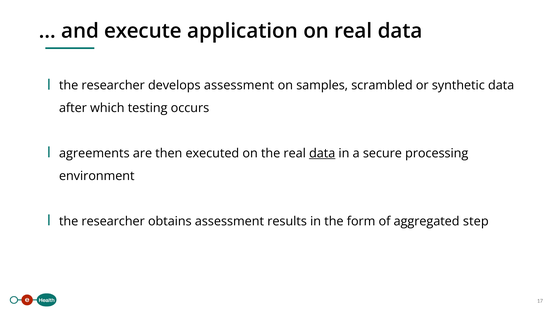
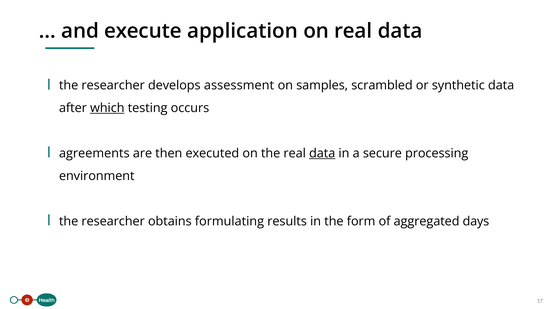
which underline: none -> present (107, 108)
obtains assessment: assessment -> formulating (229, 221)
step: step -> days (476, 221)
